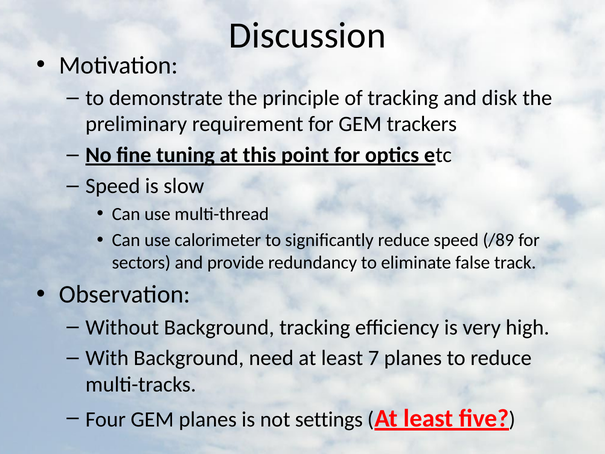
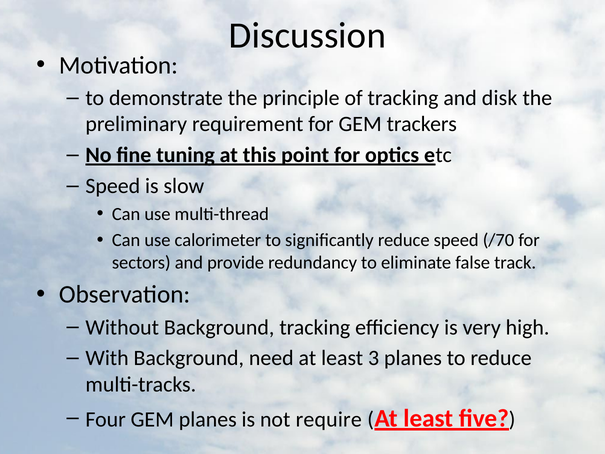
/89: /89 -> /70 (498, 240)
7: 7 -> 3 (374, 358)
settings: settings -> require (329, 419)
